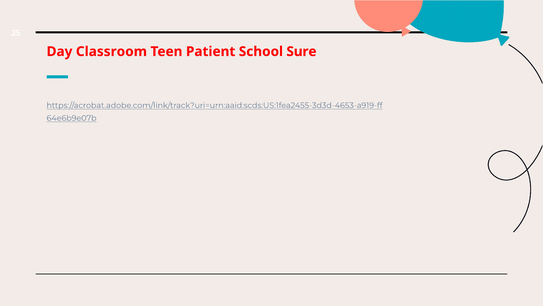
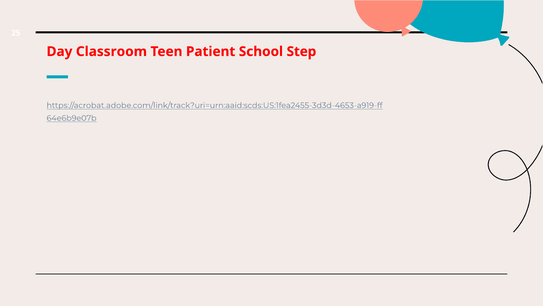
Sure: Sure -> Step (301, 51)
